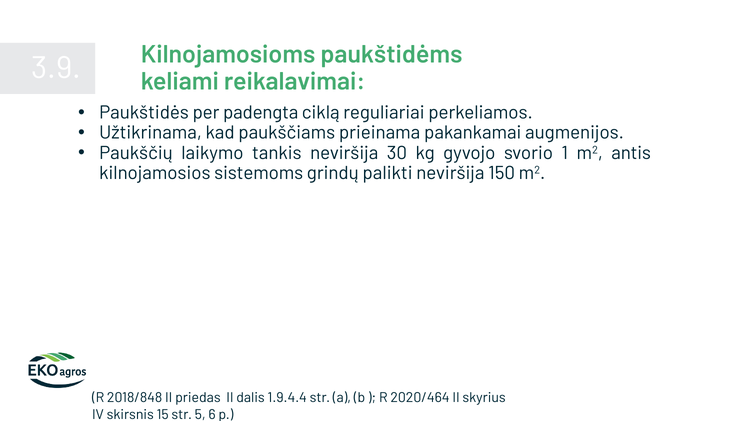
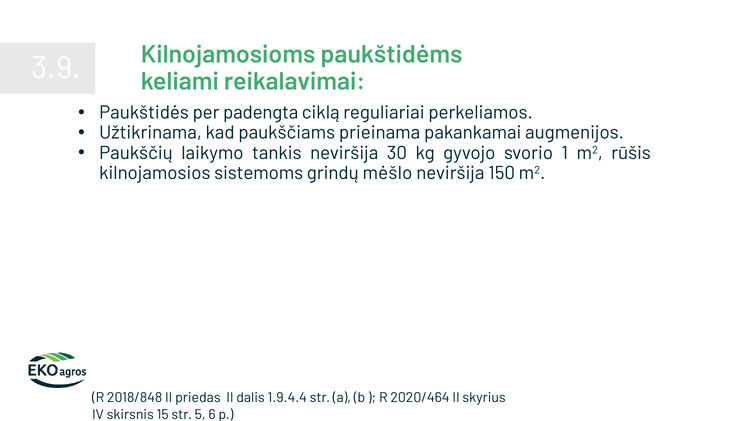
antis: antis -> rūšis (631, 153)
palikti: palikti -> mėšlo (387, 173)
